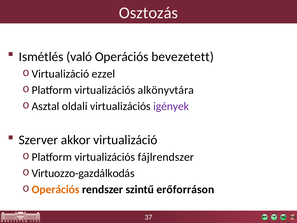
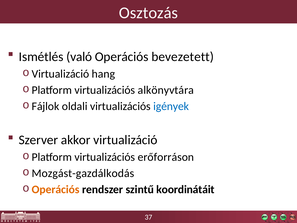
ezzel: ezzel -> hang (103, 74)
Asztal: Asztal -> Fájlok (46, 106)
igények colour: purple -> blue (171, 106)
fájlrendszer: fájlrendszer -> erőforráson (166, 157)
Virtuozzo-gazdálkodás: Virtuozzo-gazdálkodás -> Mozgást-gazdálkodás (83, 173)
erőforráson: erőforráson -> koordinátáit (185, 189)
